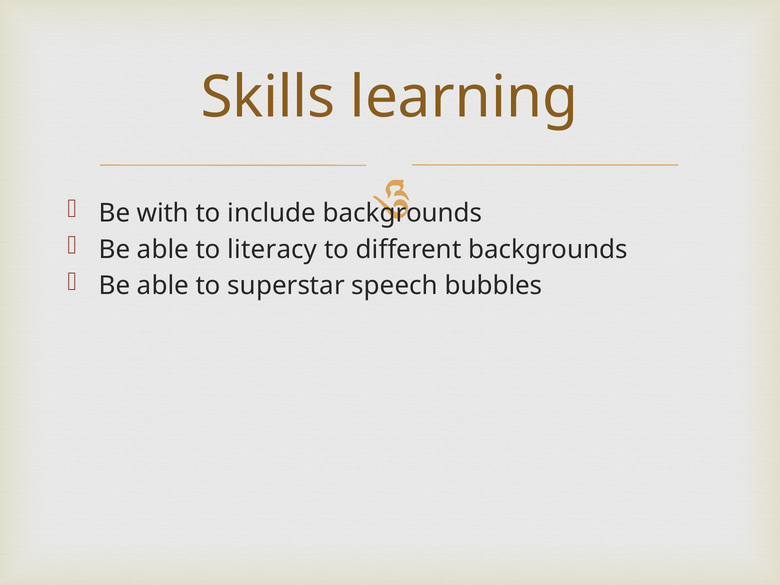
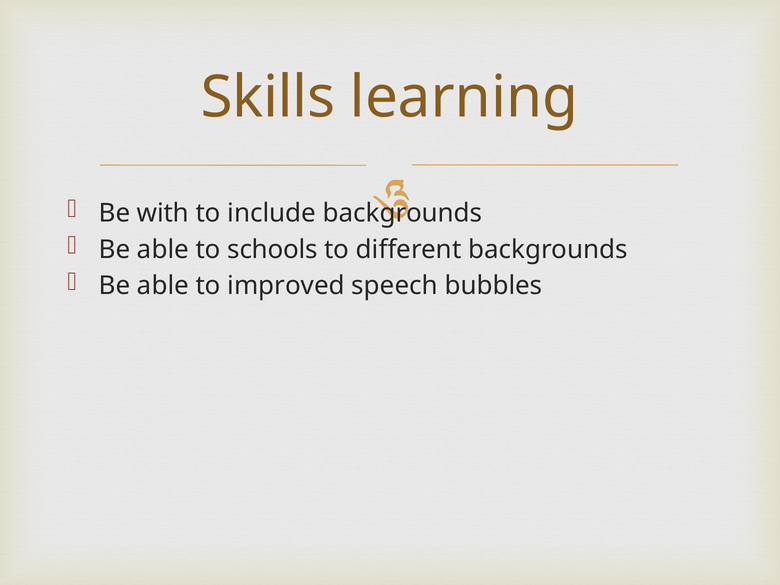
literacy: literacy -> schools (273, 249)
superstar: superstar -> improved (286, 286)
